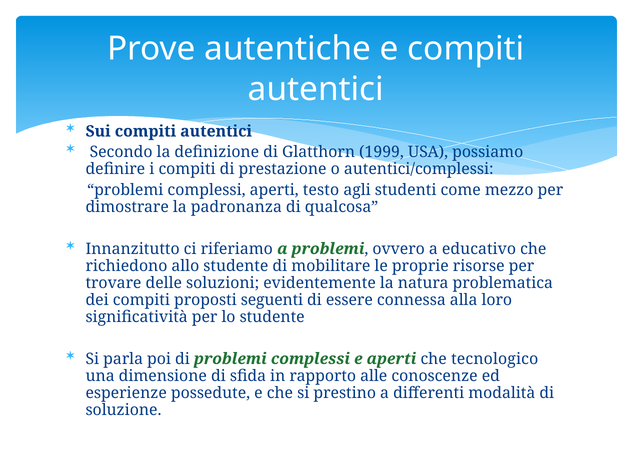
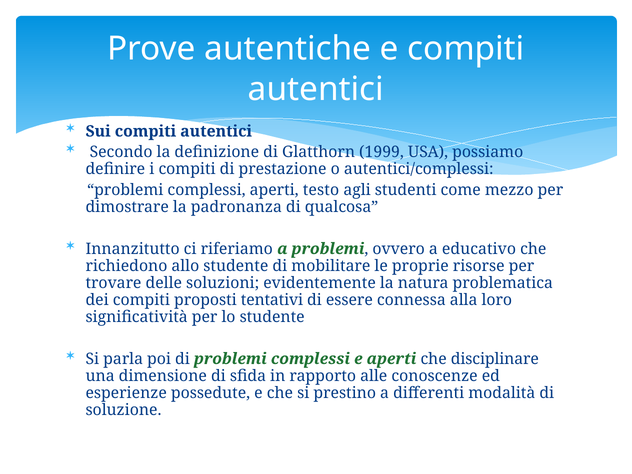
seguenti: seguenti -> tentativi (272, 300)
tecnologico: tecnologico -> disciplinare (495, 359)
